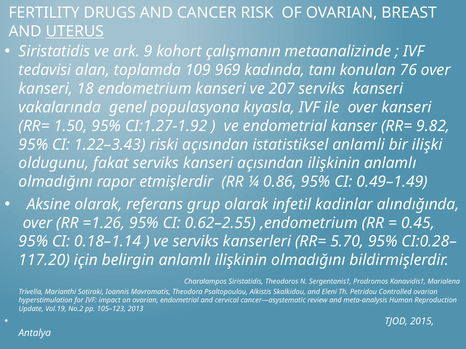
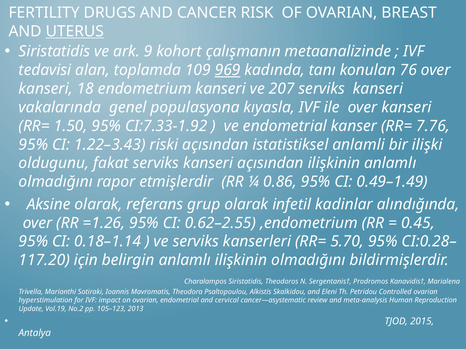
969 underline: none -> present (228, 70)
CI:1.27-1.92: CI:1.27-1.92 -> CI:7.33-1.92 (166, 126)
9.82: 9.82 -> 7.76 (433, 126)
